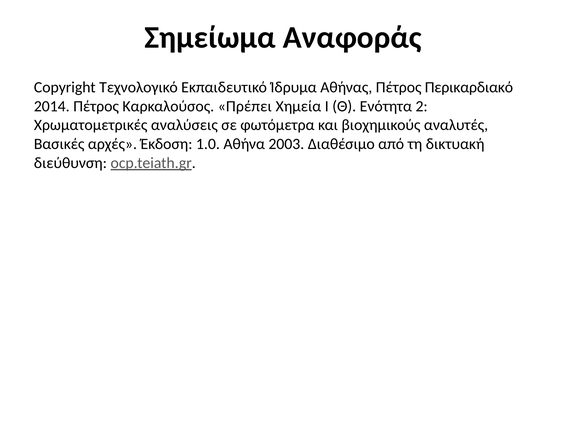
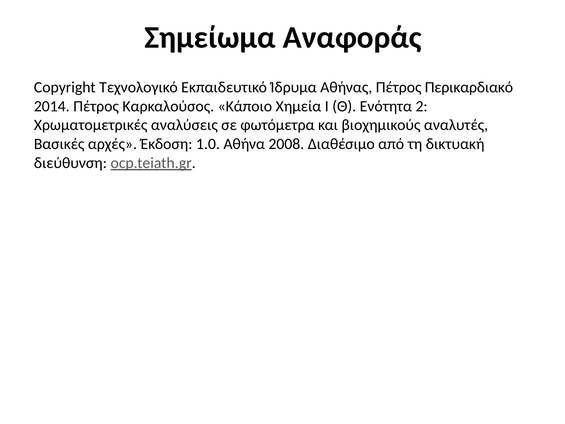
Πρέπει: Πρέπει -> Κάποιο (245, 106)
2003: 2003 -> 2008 (286, 144)
